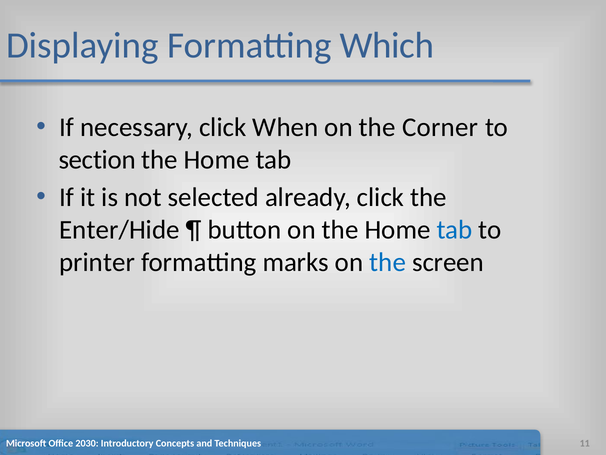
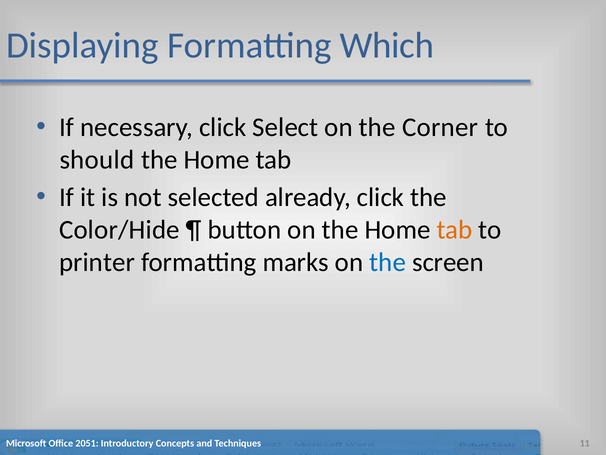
When: When -> Select (285, 127)
section: section -> should (97, 159)
Enter/Hide: Enter/Hide -> Color/Hide (119, 230)
tab colour: blue -> orange (455, 230)
2030: 2030 -> 2051 (87, 443)
